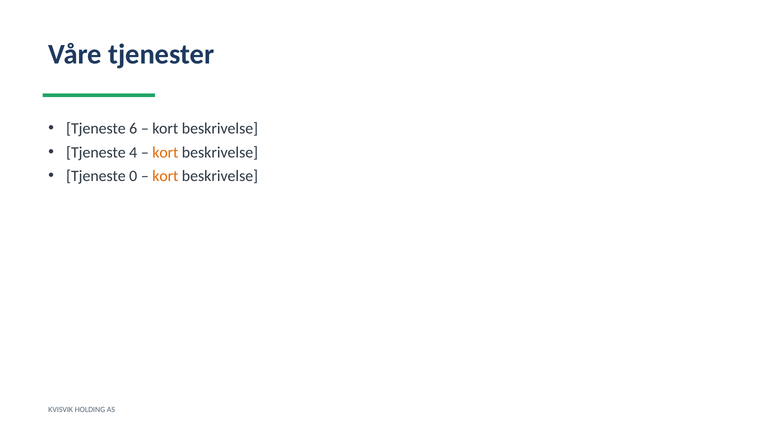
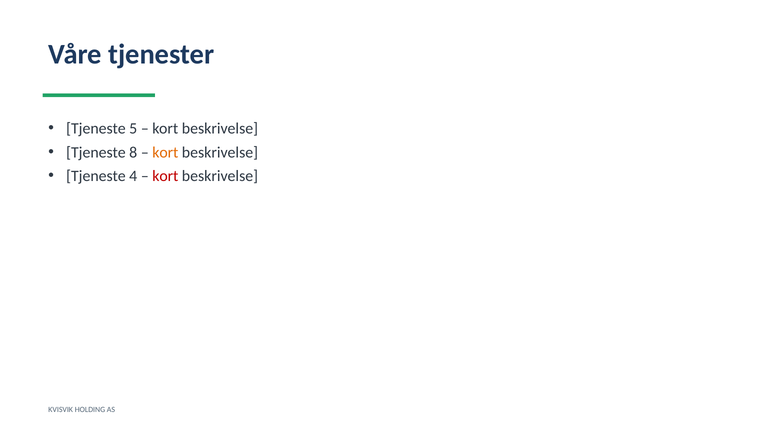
6: 6 -> 5 (133, 129)
4: 4 -> 8 (133, 152)
0: 0 -> 4 (133, 176)
kort colour: orange -> red (165, 176)
